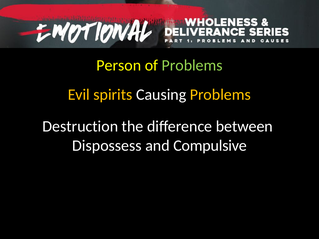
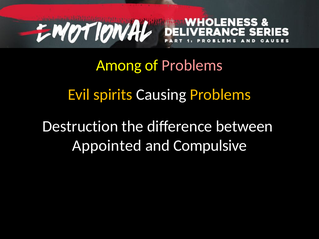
Person: Person -> Among (119, 65)
Problems colour: light green -> pink (192, 65)
Dispossess: Dispossess -> Appointed (107, 146)
